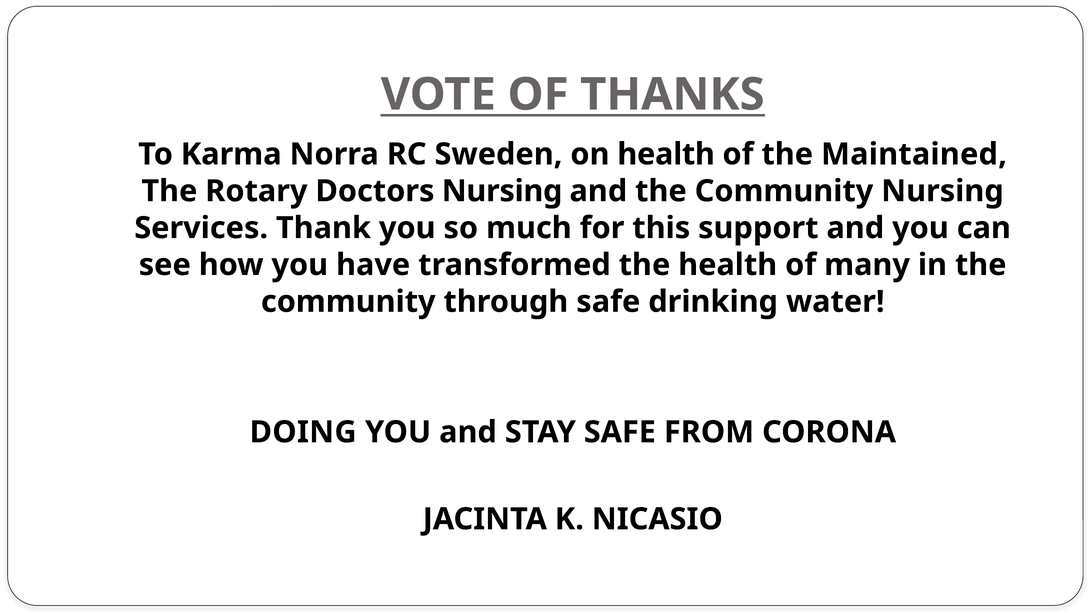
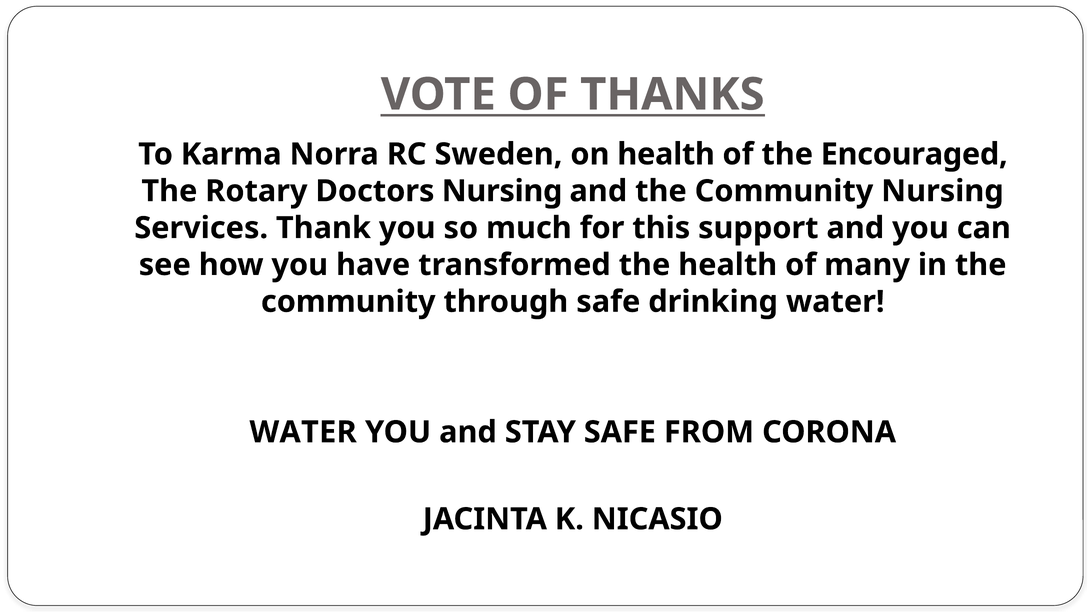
Maintained: Maintained -> Encouraged (914, 154)
DOING: DOING -> WATER (303, 432)
